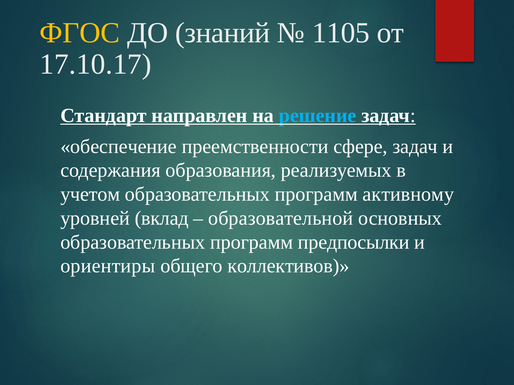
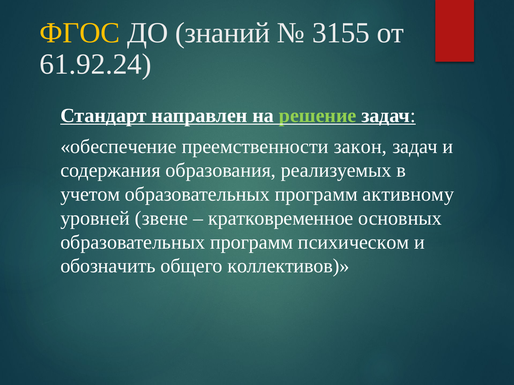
1105: 1105 -> 3155 (341, 33)
17.10.17: 17.10.17 -> 61.92.24 (96, 64)
решение colour: light blue -> light green (318, 116)
сфере: сфере -> закон (360, 147)
вклад: вклад -> звене (161, 218)
образовательной: образовательной -> кратковременное (281, 218)
предпосылки: предпосылки -> психическом (354, 242)
ориентиры: ориентиры -> обозначить (108, 266)
